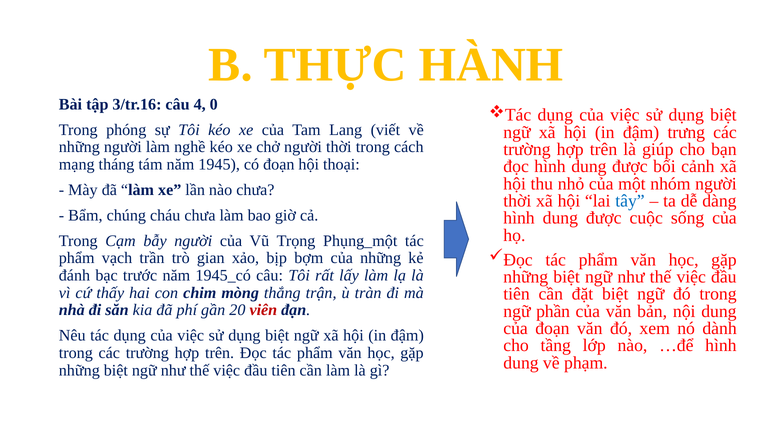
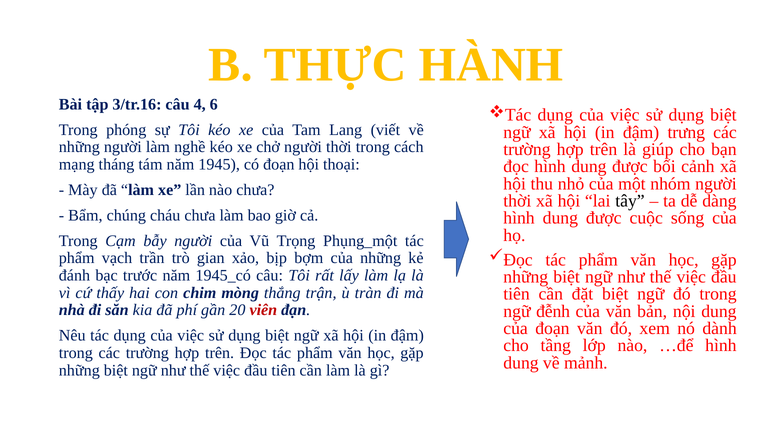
0: 0 -> 6 (214, 104)
tây colour: blue -> black (630, 201)
phần: phần -> đễnh (553, 311)
phạm: phạm -> mảnh (586, 363)
